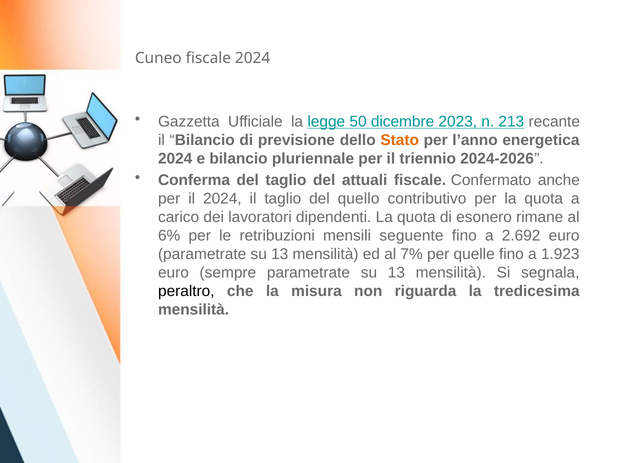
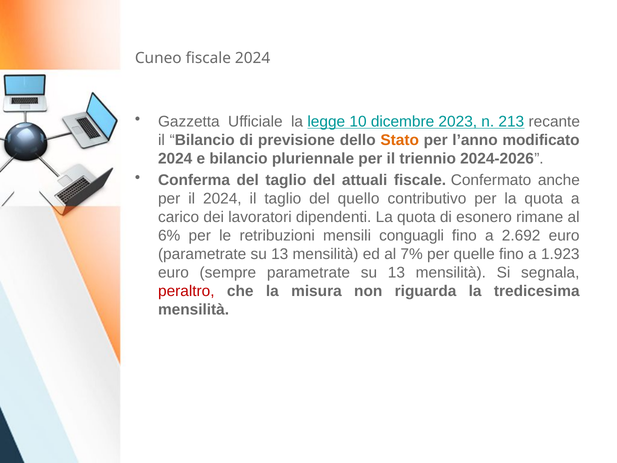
50: 50 -> 10 (358, 121)
energetica: energetica -> modificato (541, 140)
seguente: seguente -> conguagli (412, 236)
peraltro colour: black -> red (186, 291)
